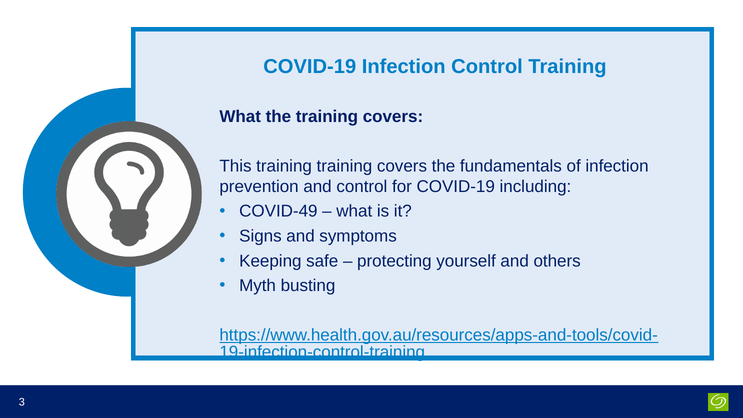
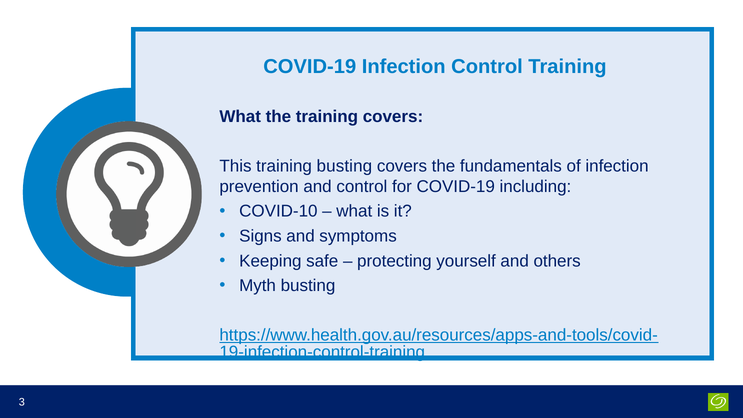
training training: training -> busting (344, 166)
COVID-49: COVID-49 -> COVID-10 (278, 211)
